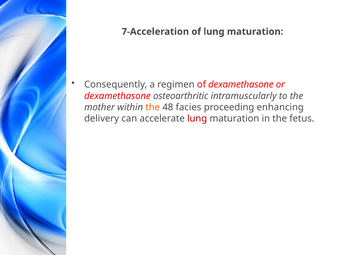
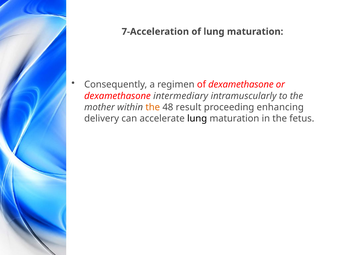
osteoarthritic: osteoarthritic -> intermediary (181, 96)
facies: facies -> result (189, 107)
lung colour: red -> black (197, 118)
